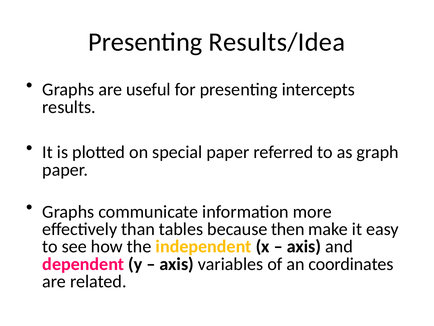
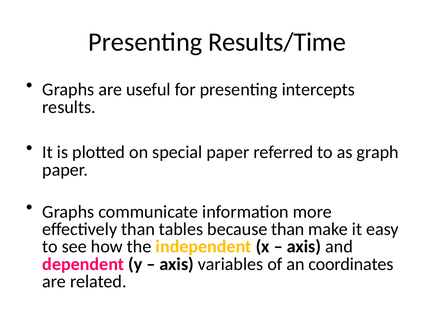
Results/Idea: Results/Idea -> Results/Time (277, 42)
because then: then -> than (288, 229)
